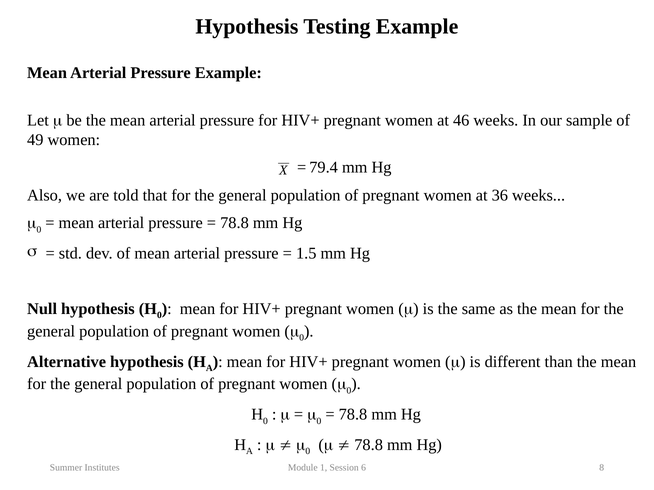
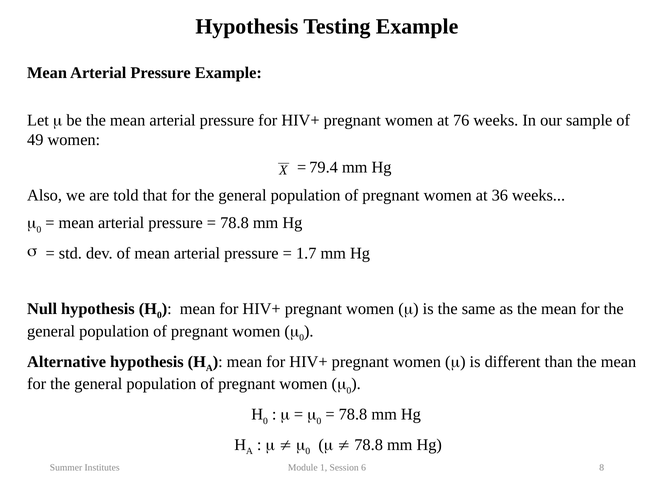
46: 46 -> 76 (461, 120)
1.5: 1.5 -> 1.7 (306, 254)
